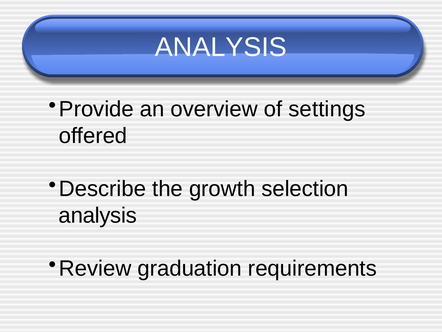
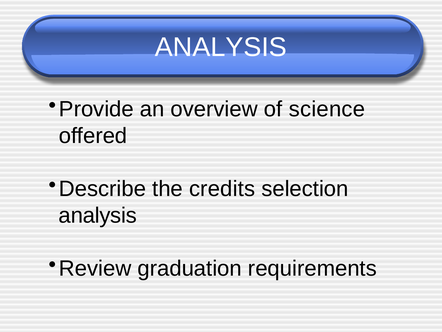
settings: settings -> science (327, 109)
growth: growth -> credits (222, 189)
